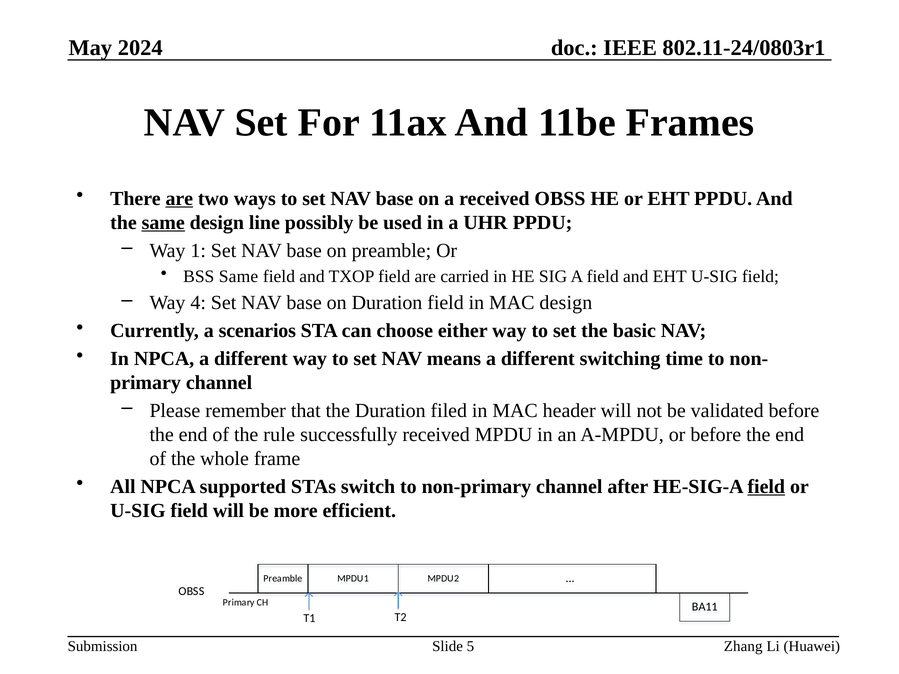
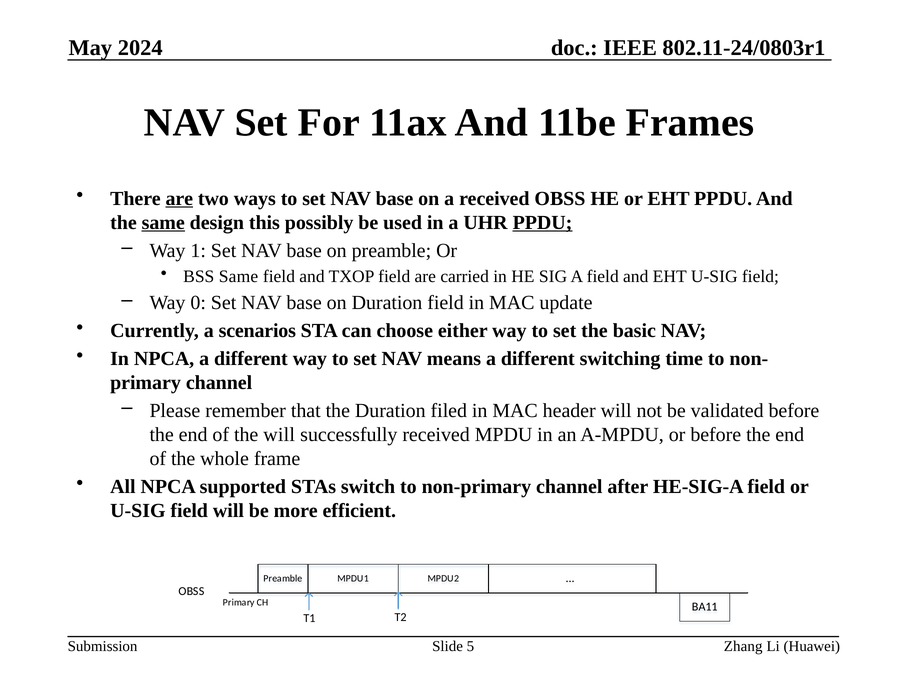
line: line -> this (264, 223)
PPDU underline: none -> present (542, 223)
4: 4 -> 0 (198, 303)
MAC design: design -> update (566, 303)
the rule: rule -> will (279, 435)
field underline: present -> none (766, 487)
